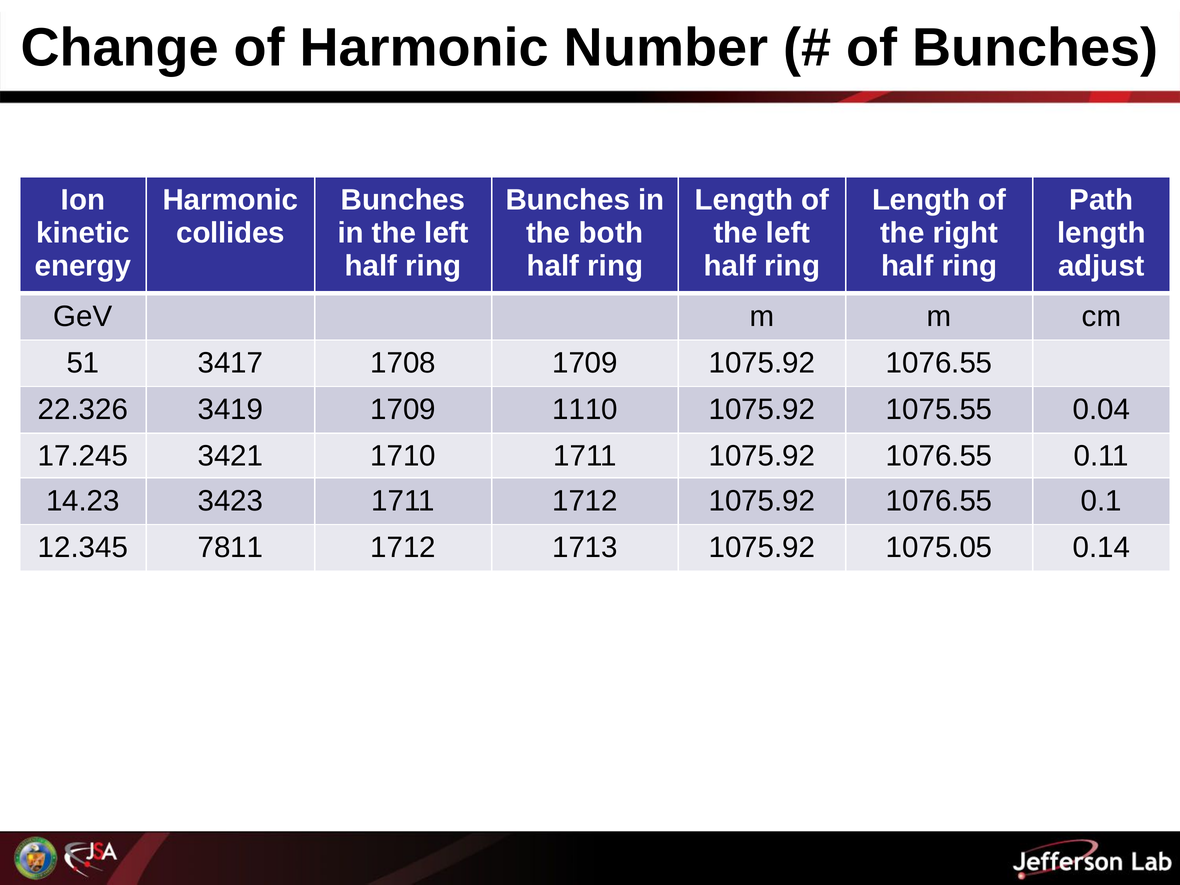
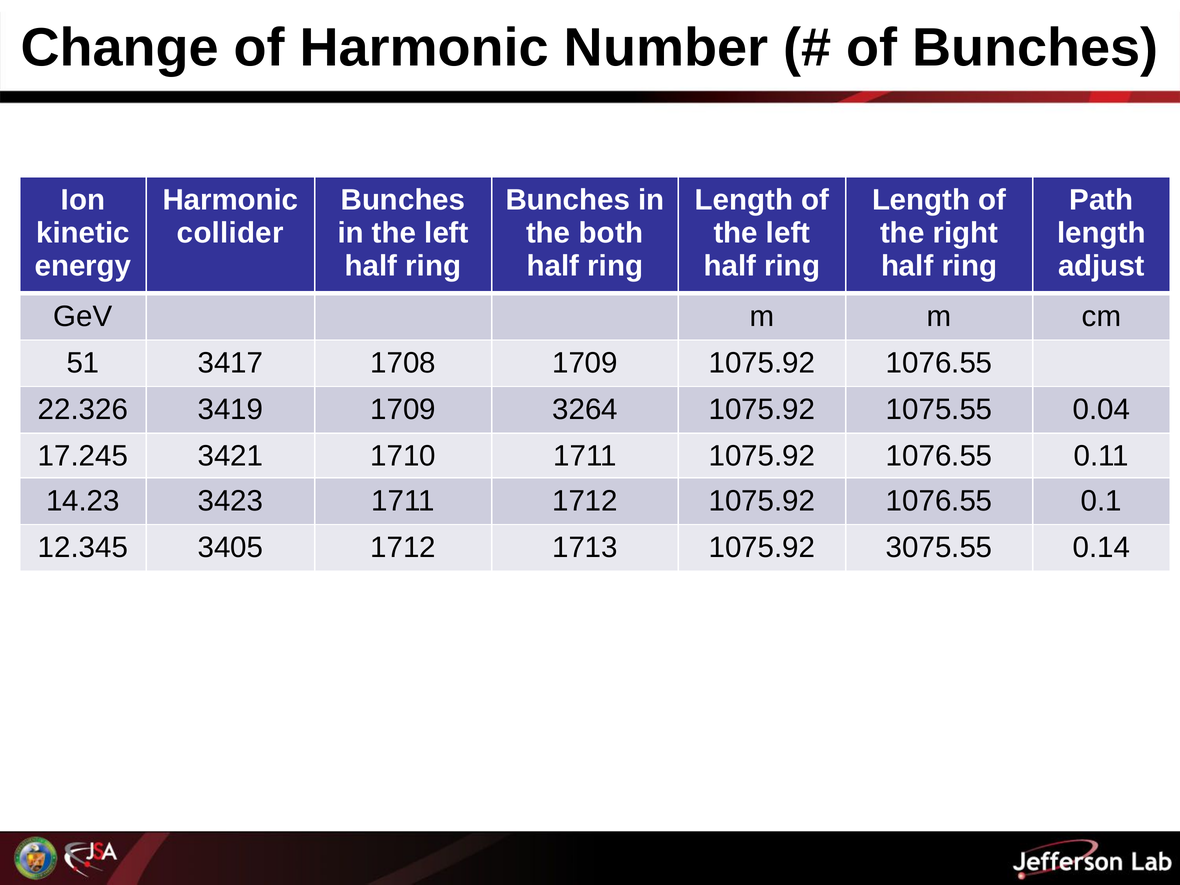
collides: collides -> collider (230, 233)
1110: 1110 -> 3264 (585, 409)
7811: 7811 -> 3405 (230, 547)
1075.05: 1075.05 -> 3075.55 (939, 547)
